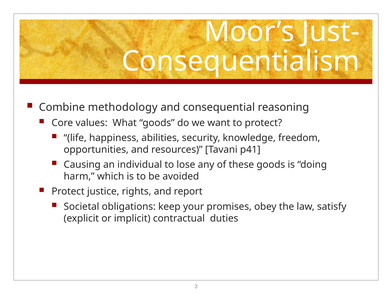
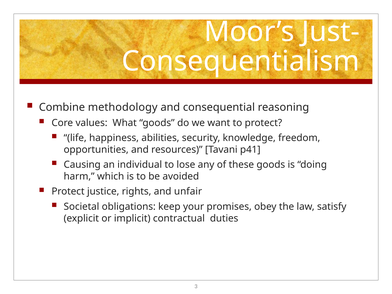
report: report -> unfair (188, 191)
